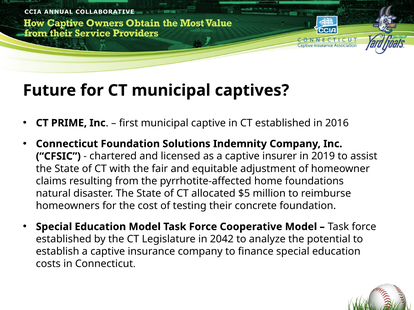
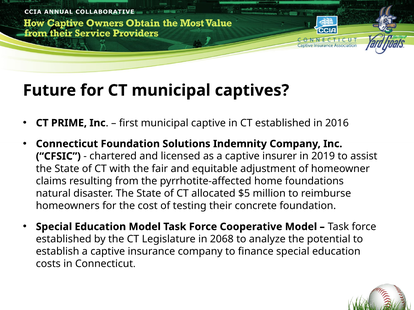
2042: 2042 -> 2068 (222, 239)
